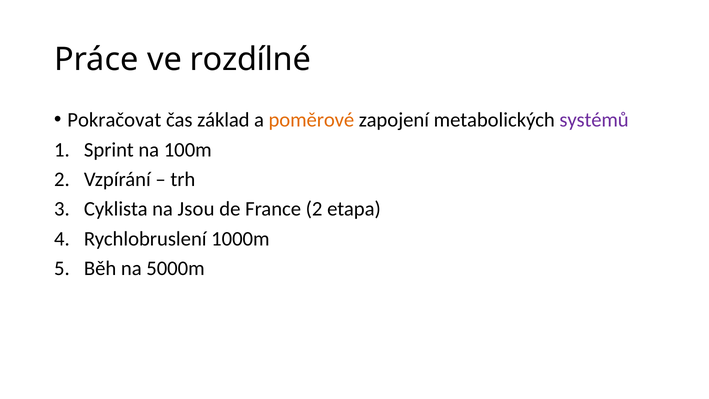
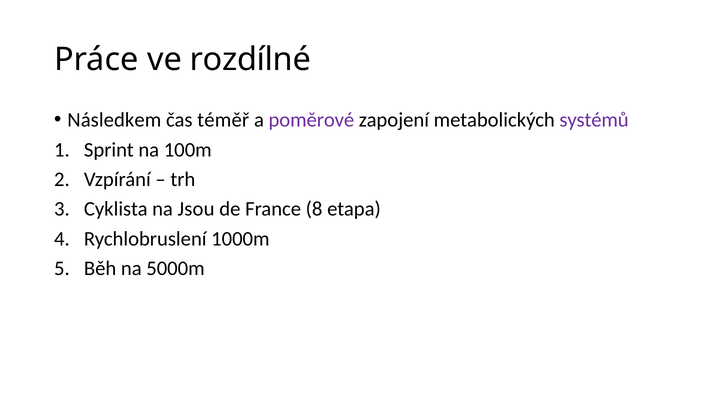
Pokračovat: Pokračovat -> Následkem (114, 120)
základ: základ -> téměř (223, 120)
poměrové colour: orange -> purple (311, 120)
France 2: 2 -> 8 (314, 209)
